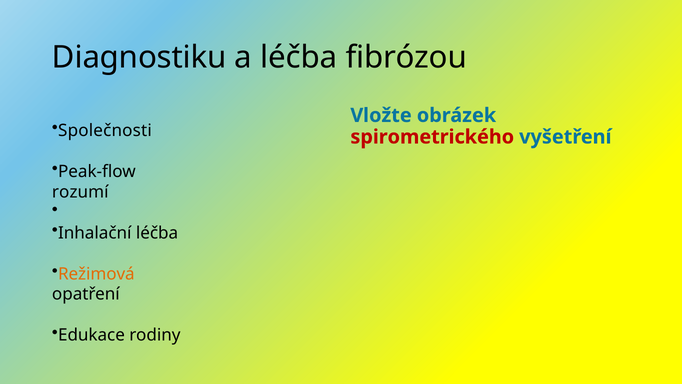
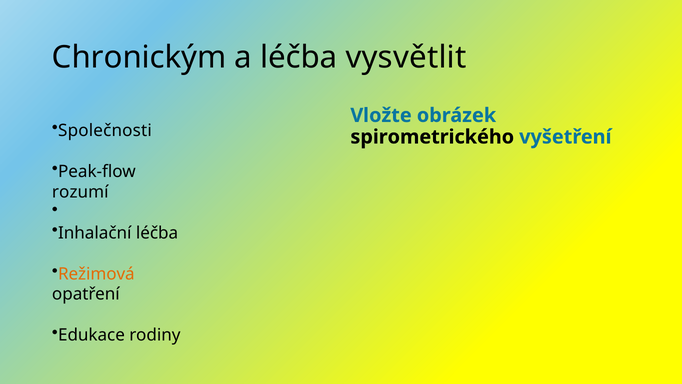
Diagnostiku: Diagnostiku -> Chronickým (139, 57)
fibrózou: fibrózou -> vysvětlit (406, 57)
spirometrického colour: red -> black (432, 137)
